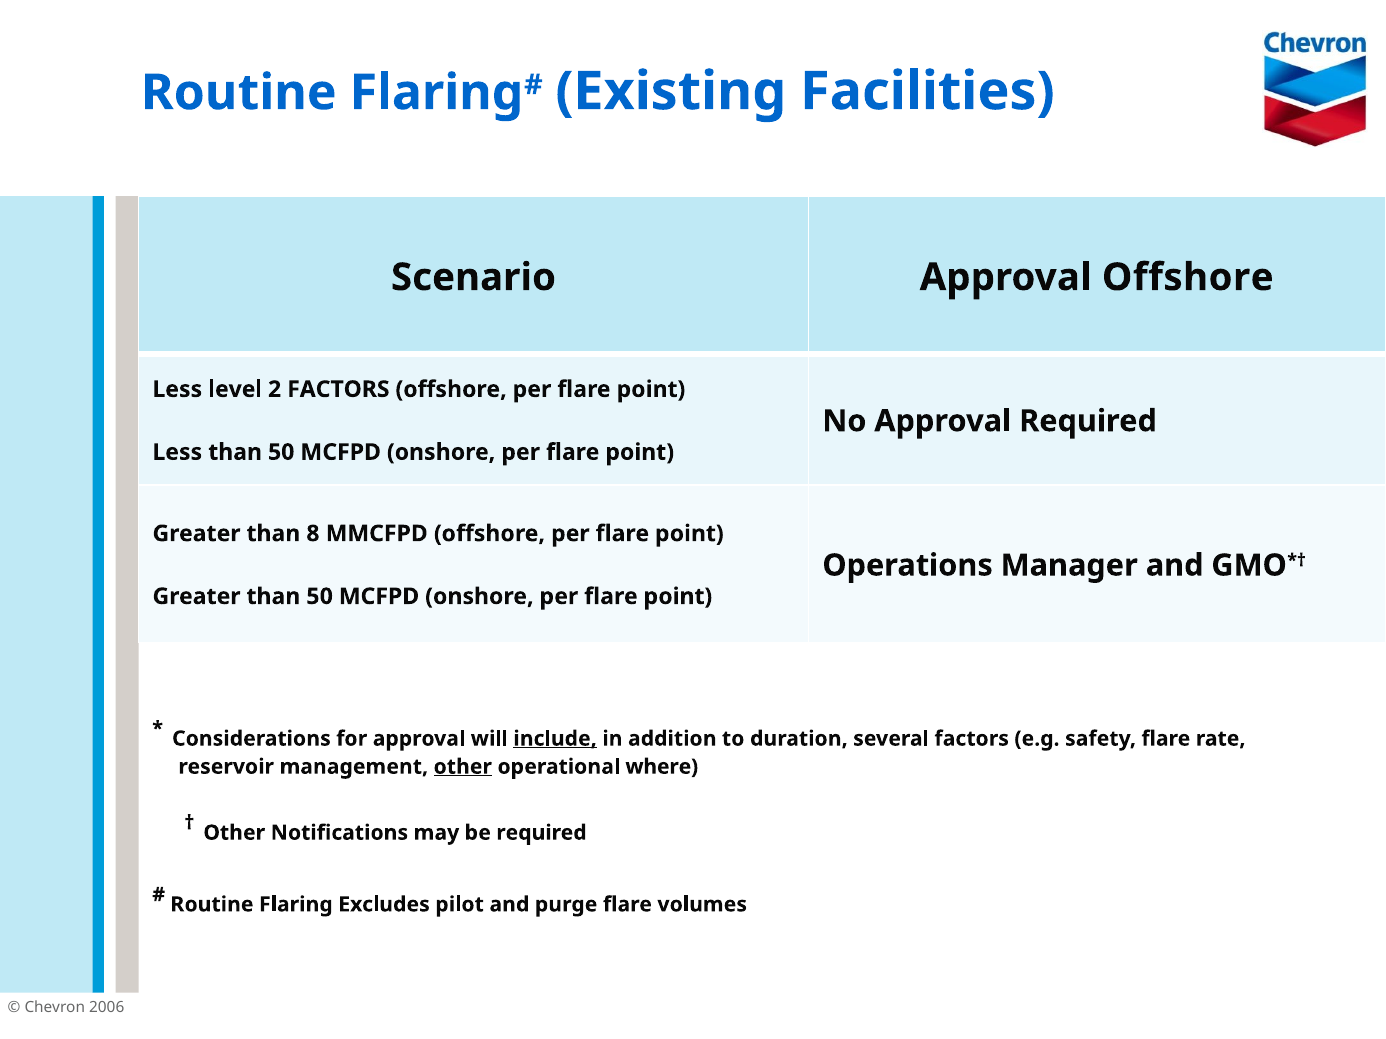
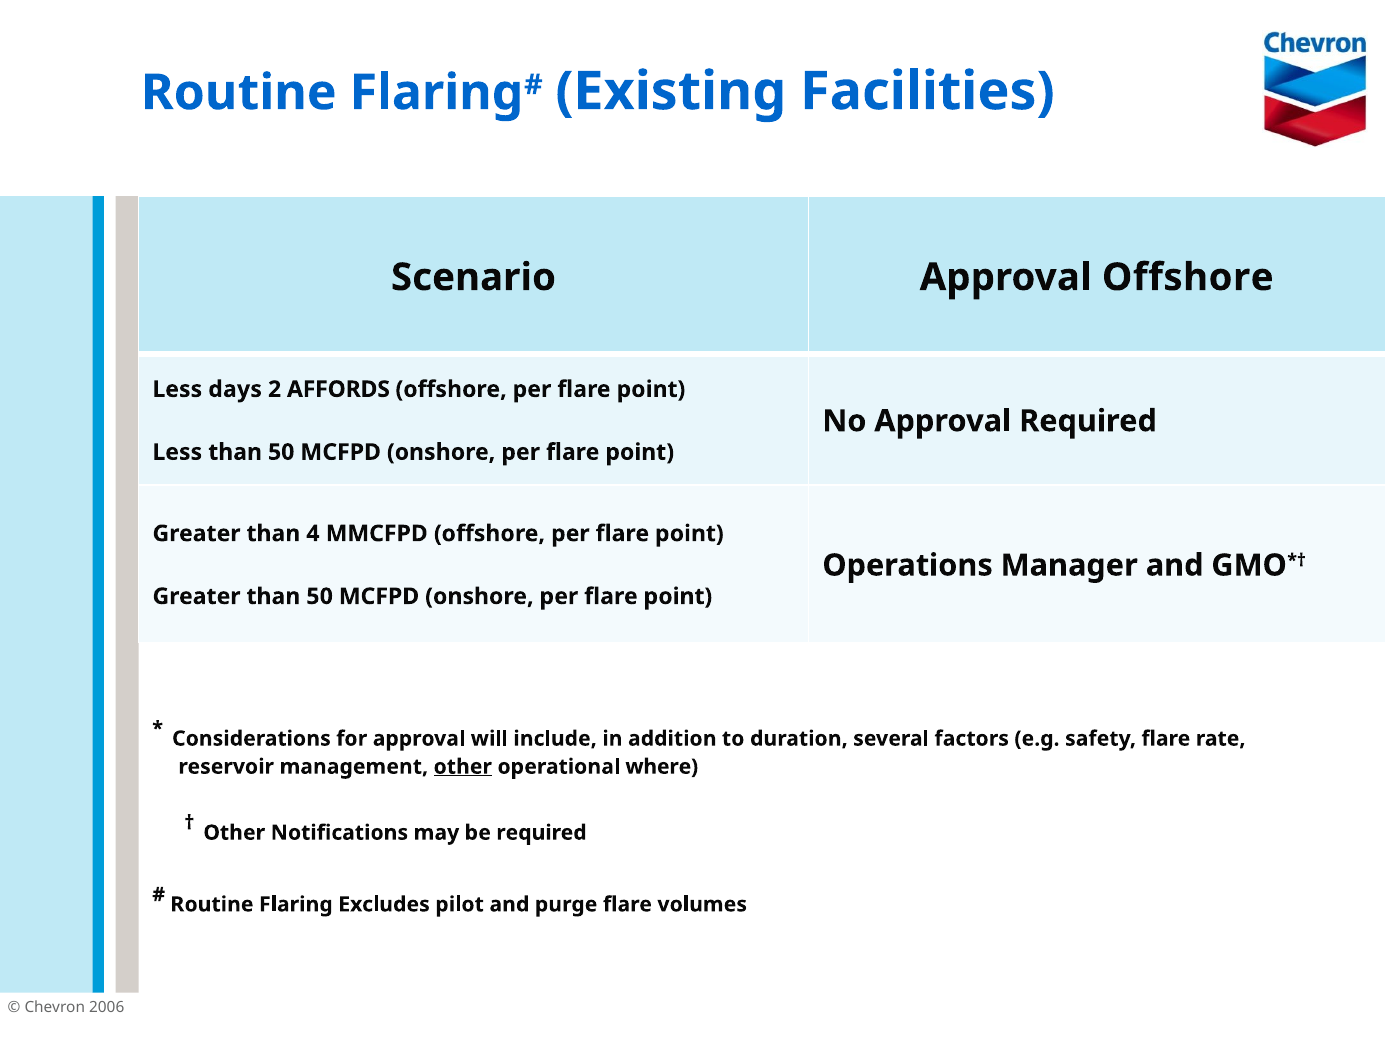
level: level -> days (235, 390)
2 FACTORS: FACTORS -> AFFORDS (338, 390)
8: 8 -> 4 (313, 534)
include underline: present -> none (555, 739)
